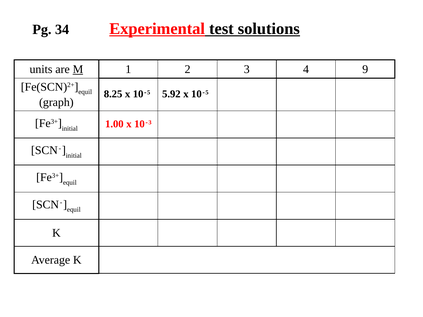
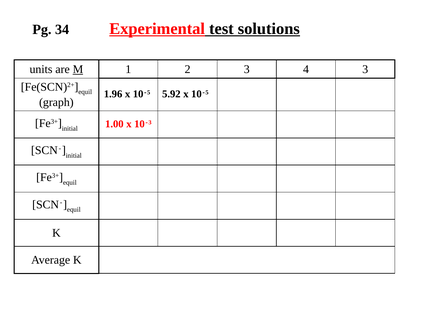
4 9: 9 -> 3 (365, 69)
8.25: 8.25 -> 1.96 (113, 94)
